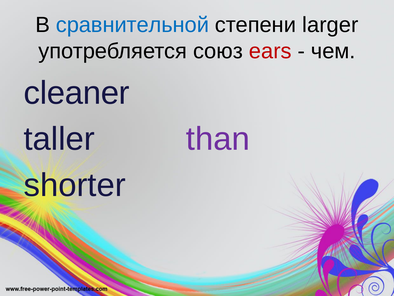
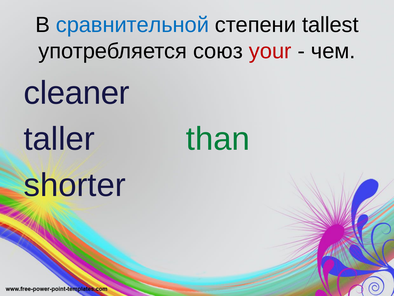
larger: larger -> tallest (330, 25)
ears: ears -> your (270, 51)
than colour: purple -> green (218, 139)
